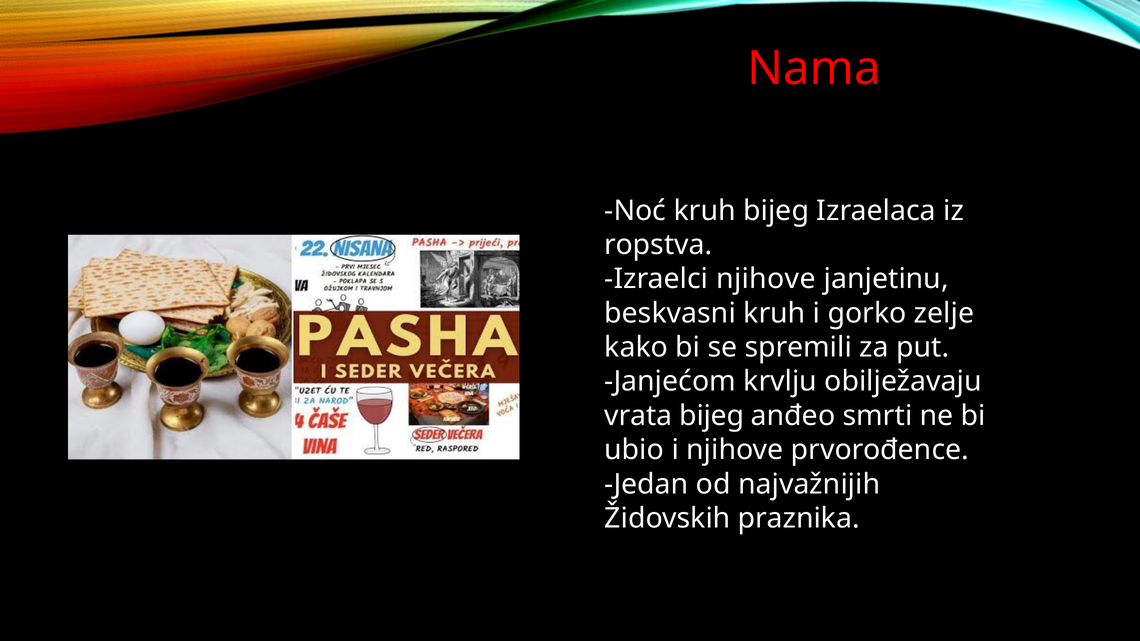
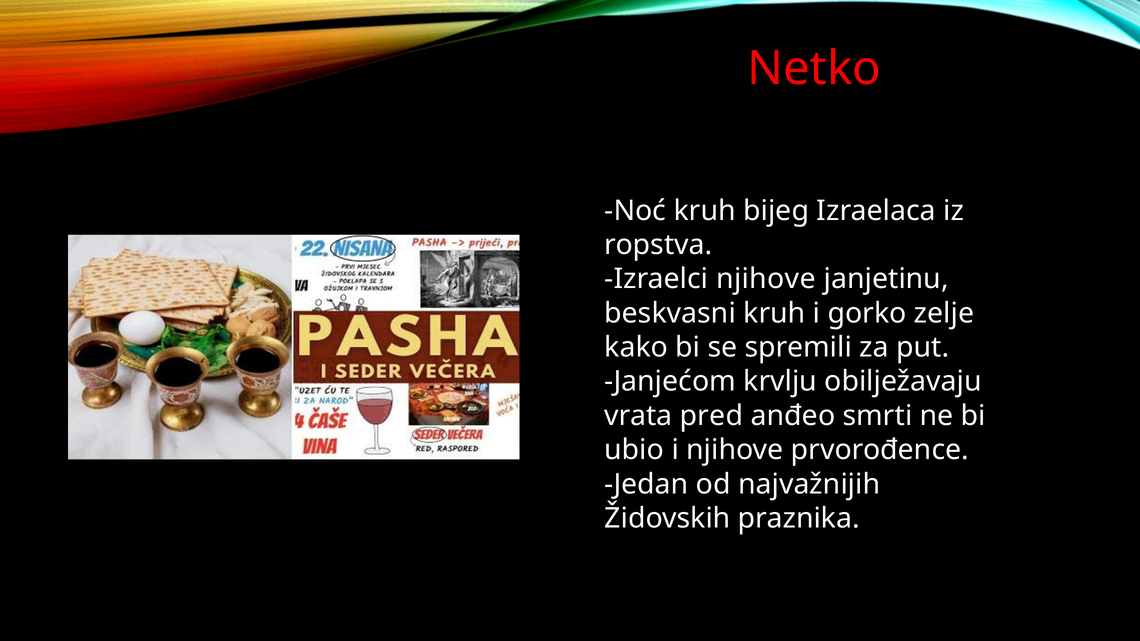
Nama: Nama -> Netko (814, 69)
vrata bijeg: bijeg -> pred (711, 416)
